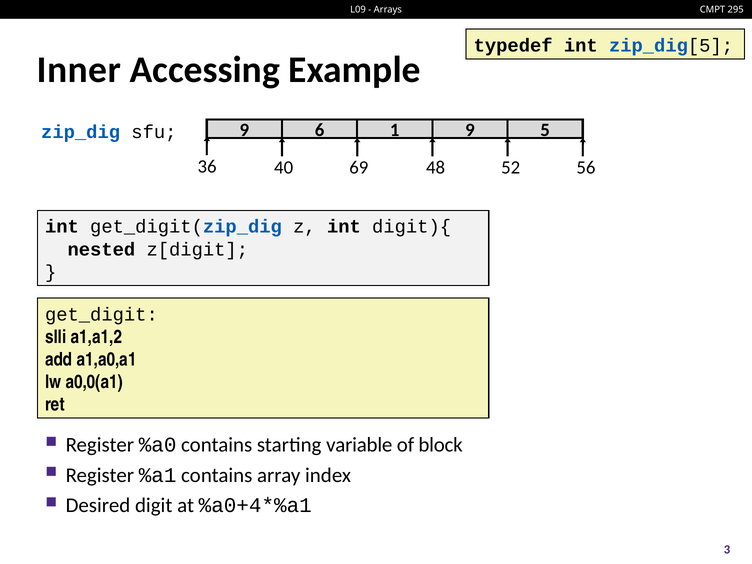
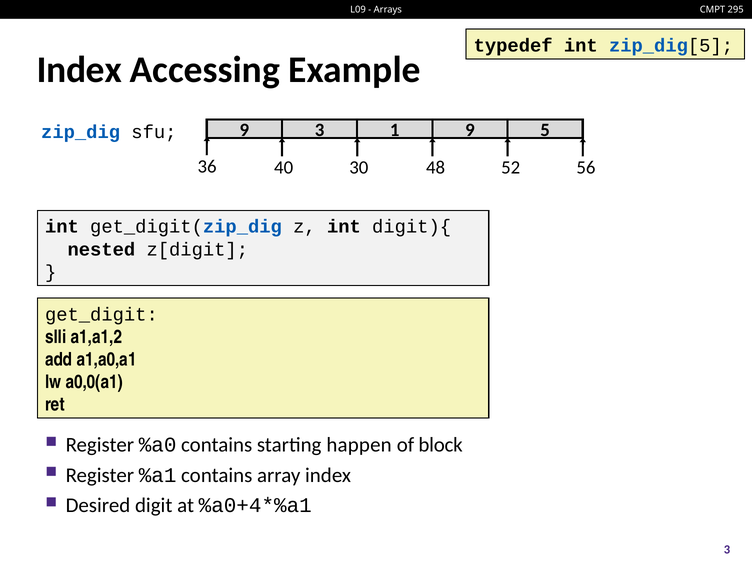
Inner: Inner -> Index (79, 70)
9 6: 6 -> 3 (320, 130)
69: 69 -> 30 (359, 168)
variable: variable -> happen (359, 445)
